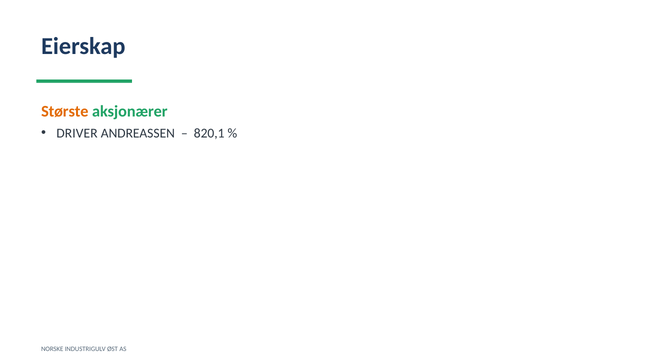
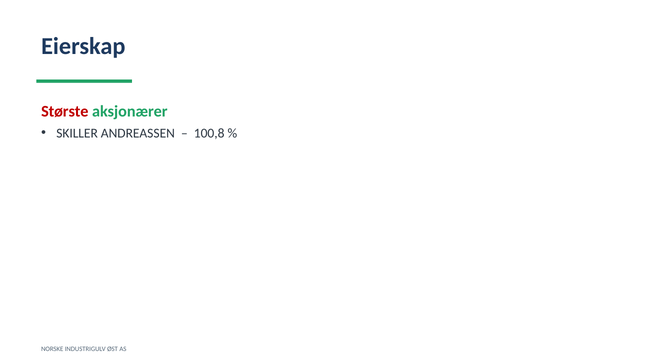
Største colour: orange -> red (65, 111)
DRIVER: DRIVER -> SKILLER (77, 133)
820,1: 820,1 -> 100,8 (209, 133)
